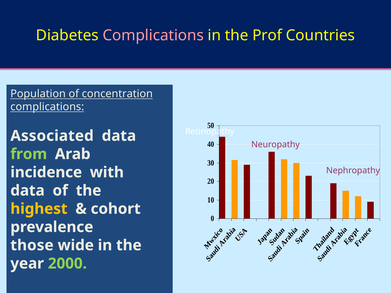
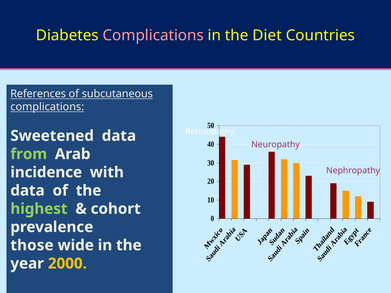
Prof: Prof -> Diet (267, 35)
Population: Population -> References (38, 94)
concentration: concentration -> subcutaneous (117, 94)
Associated: Associated -> Sweetened (52, 136)
highest colour: yellow -> light green (39, 209)
2000 colour: light green -> yellow (67, 264)
